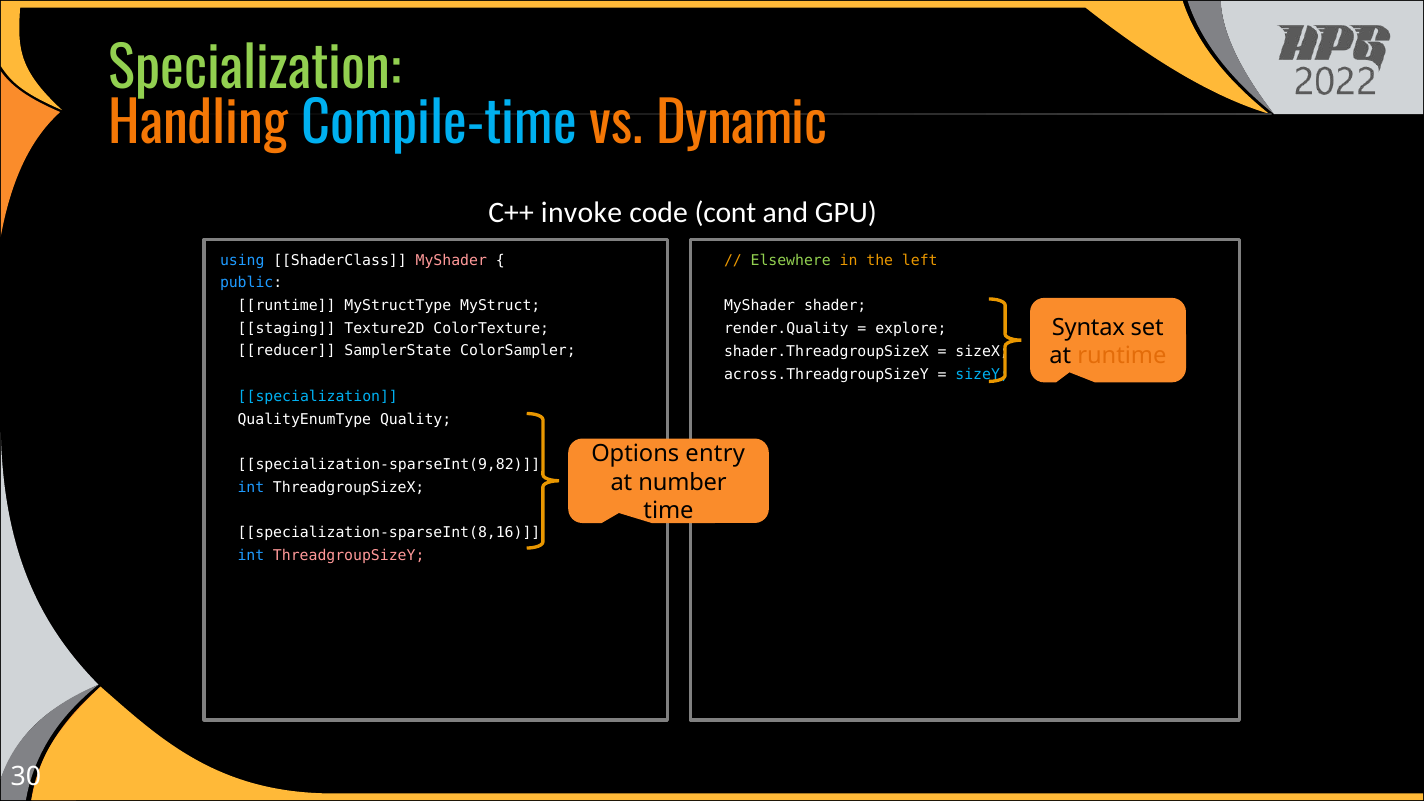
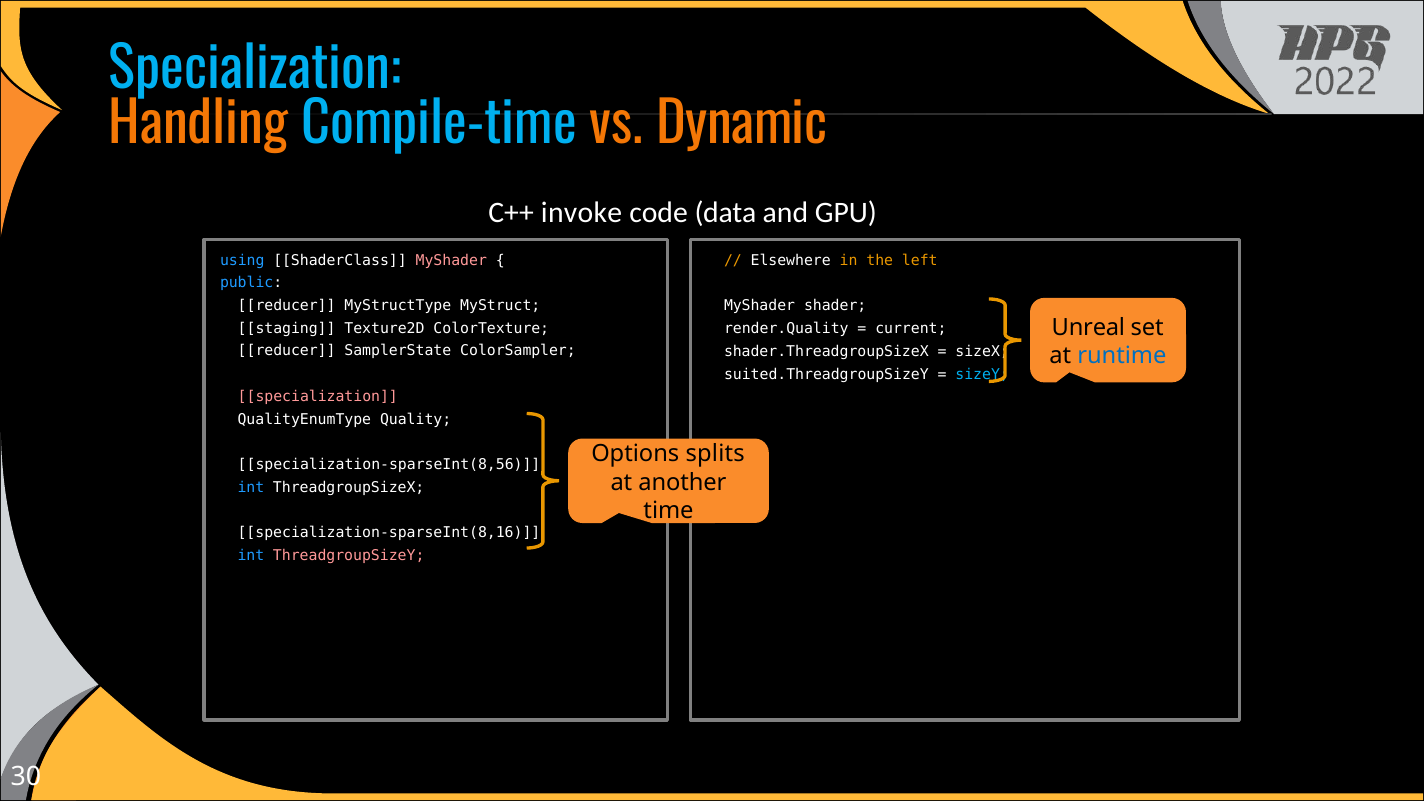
Specialization colour: light green -> light blue (255, 70)
cont: cont -> data (725, 212)
Elsewhere colour: light green -> white (791, 260)
runtime: runtime -> reducer (287, 306)
Syntax: Syntax -> Unreal (1088, 327)
explore: explore -> current (911, 329)
runtime colour: orange -> blue (1122, 356)
across.ThreadgroupSizeY: across.ThreadgroupSizeY -> suited.ThreadgroupSizeY (826, 374)
specialization colour: light blue -> pink (318, 396)
entry: entry -> splits (715, 454)
specialization-sparseInt(9,82: specialization-sparseInt(9,82 -> specialization-sparseInt(8,56 (389, 465)
number: number -> another (682, 482)
